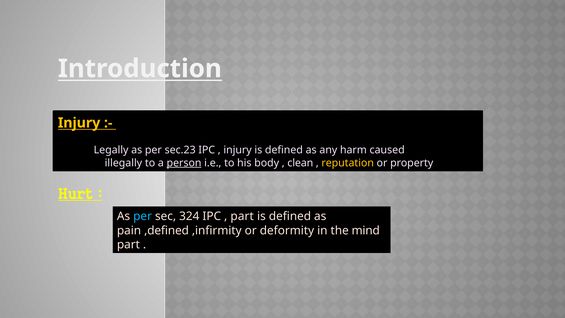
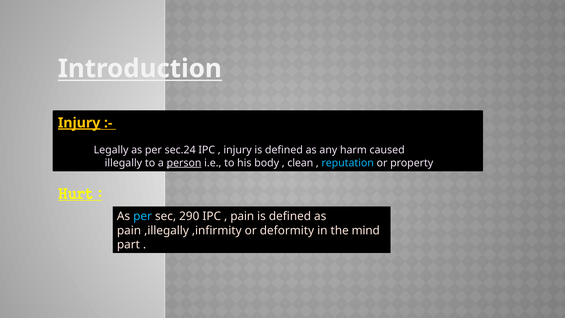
Injury underline: none -> present (79, 123)
sec.23: sec.23 -> sec.24 (180, 150)
reputation colour: yellow -> light blue (348, 163)
324: 324 -> 290 (189, 216)
part: part -> pain (242, 216)
,defined: ,defined -> ,illegally (167, 230)
